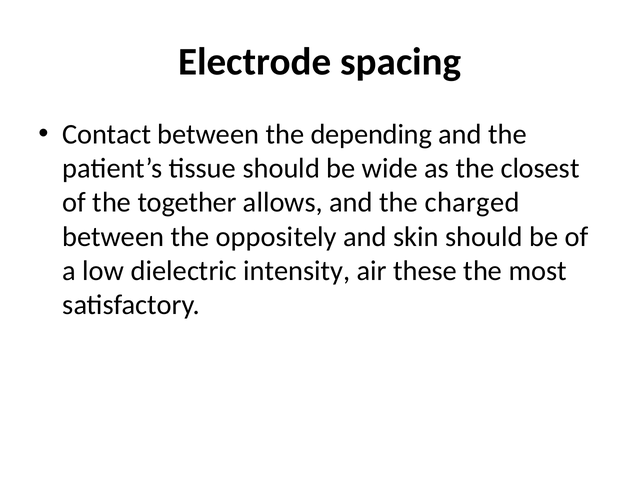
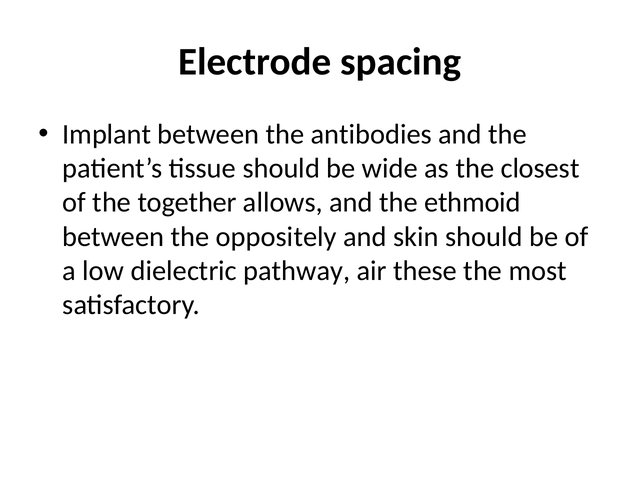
Contact: Contact -> Implant (107, 134)
depending: depending -> antibodies (371, 134)
charged: charged -> ethmoid (472, 203)
intensity: intensity -> pathway (297, 271)
